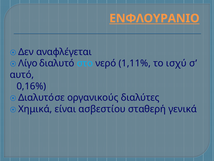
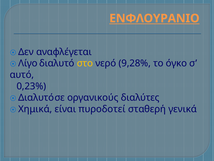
στο colour: light blue -> yellow (85, 63)
1,11%: 1,11% -> 9,28% (135, 63)
ισχύ: ισχύ -> όγκο (176, 63)
0,16%: 0,16% -> 0,23% (31, 86)
ασβεστίου: ασβεστίου -> πυροδοτεί (102, 109)
